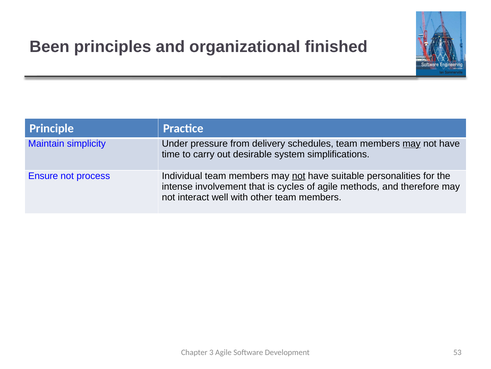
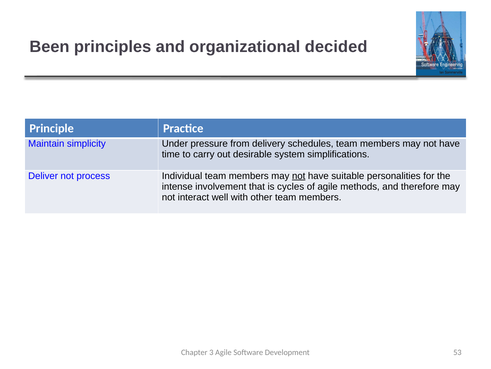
finished: finished -> decided (336, 47)
may underline: present -> none (412, 143)
Ensure: Ensure -> Deliver (43, 176)
